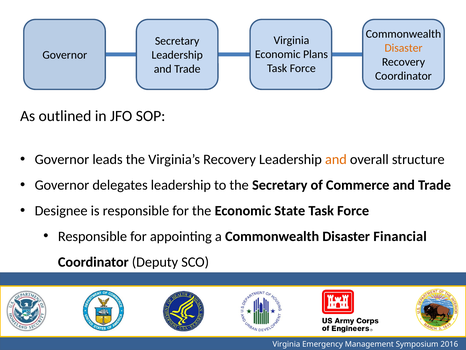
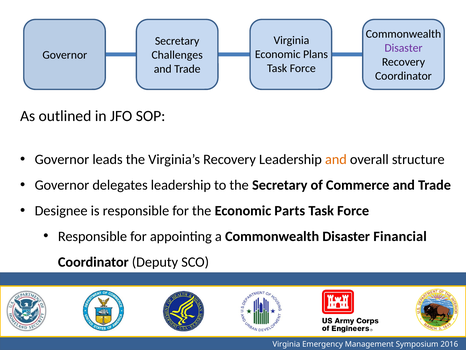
Disaster colour: orange -> purple (404, 48)
Leadership: Leadership -> Challenges (177, 55)
State: State -> Parts (290, 210)
